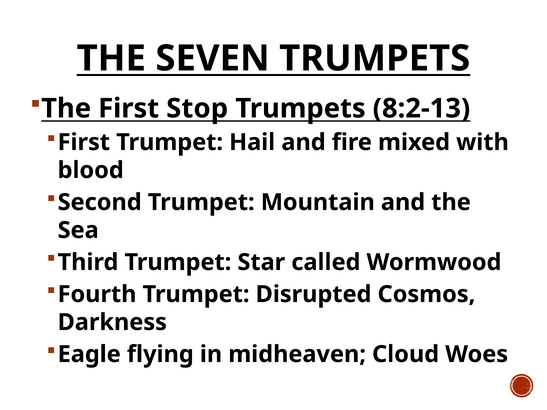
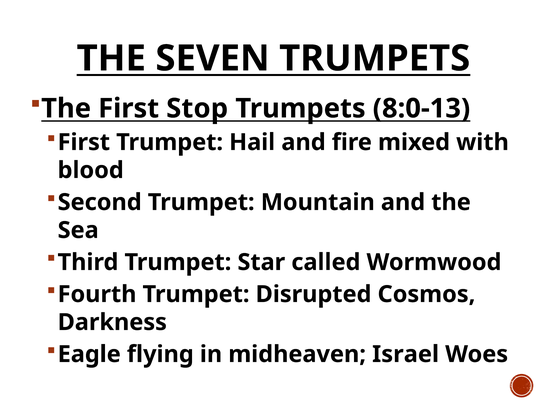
8:2-13: 8:2-13 -> 8:0-13 (421, 108)
Cloud: Cloud -> Israel (406, 354)
